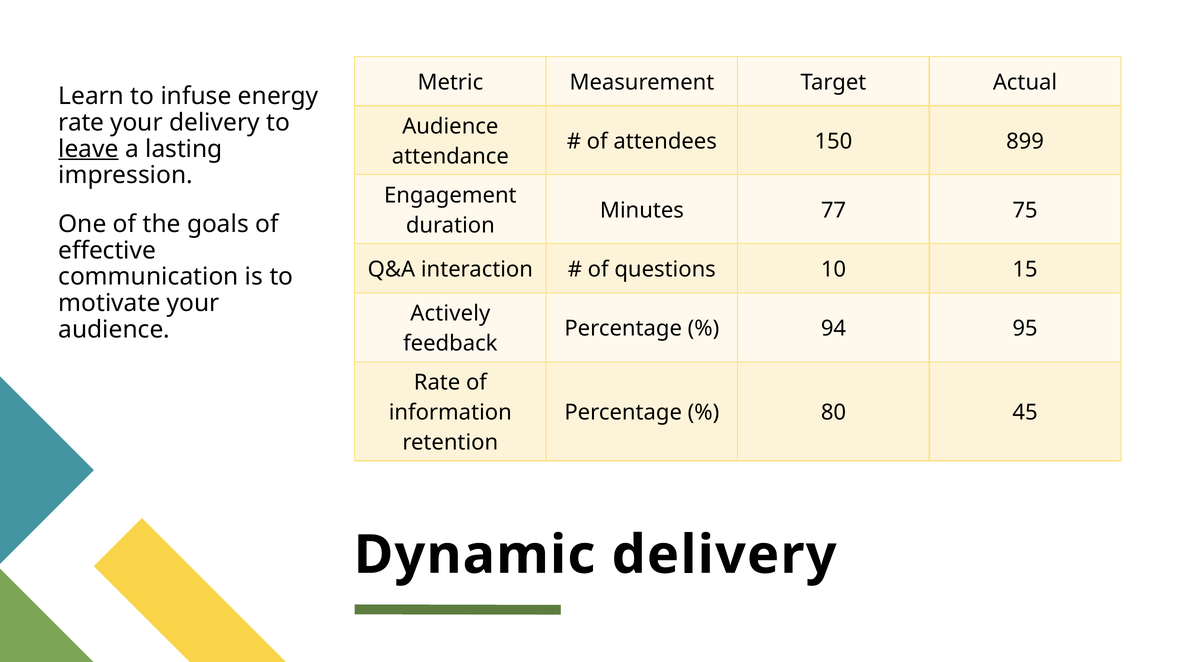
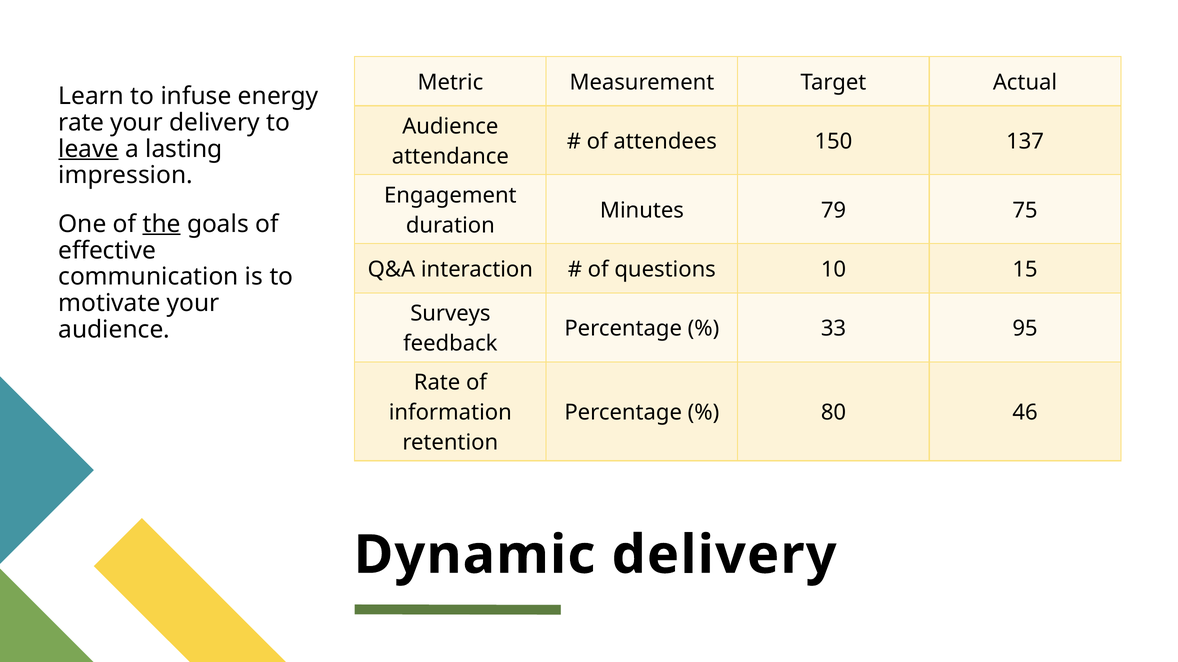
899: 899 -> 137 (1025, 142)
77: 77 -> 79 (834, 211)
the underline: none -> present (162, 224)
Actively: Actively -> Surveys (450, 314)
94: 94 -> 33 (834, 329)
45: 45 -> 46 (1025, 413)
